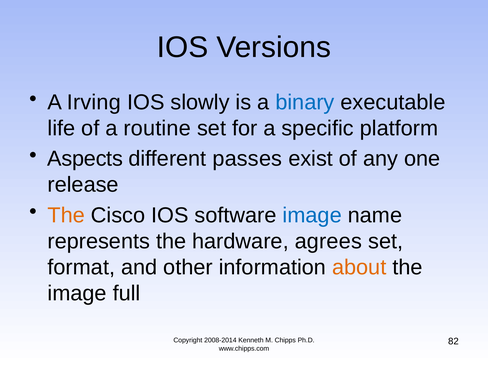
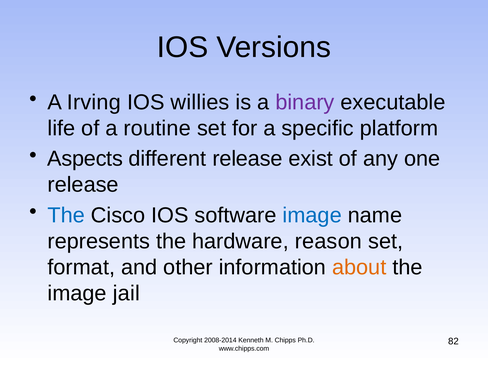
slowly: slowly -> willies (200, 102)
binary colour: blue -> purple (305, 102)
different passes: passes -> release (247, 159)
The colour: orange -> blue (66, 215)
agrees: agrees -> reason (328, 241)
full: full -> jail (126, 293)
